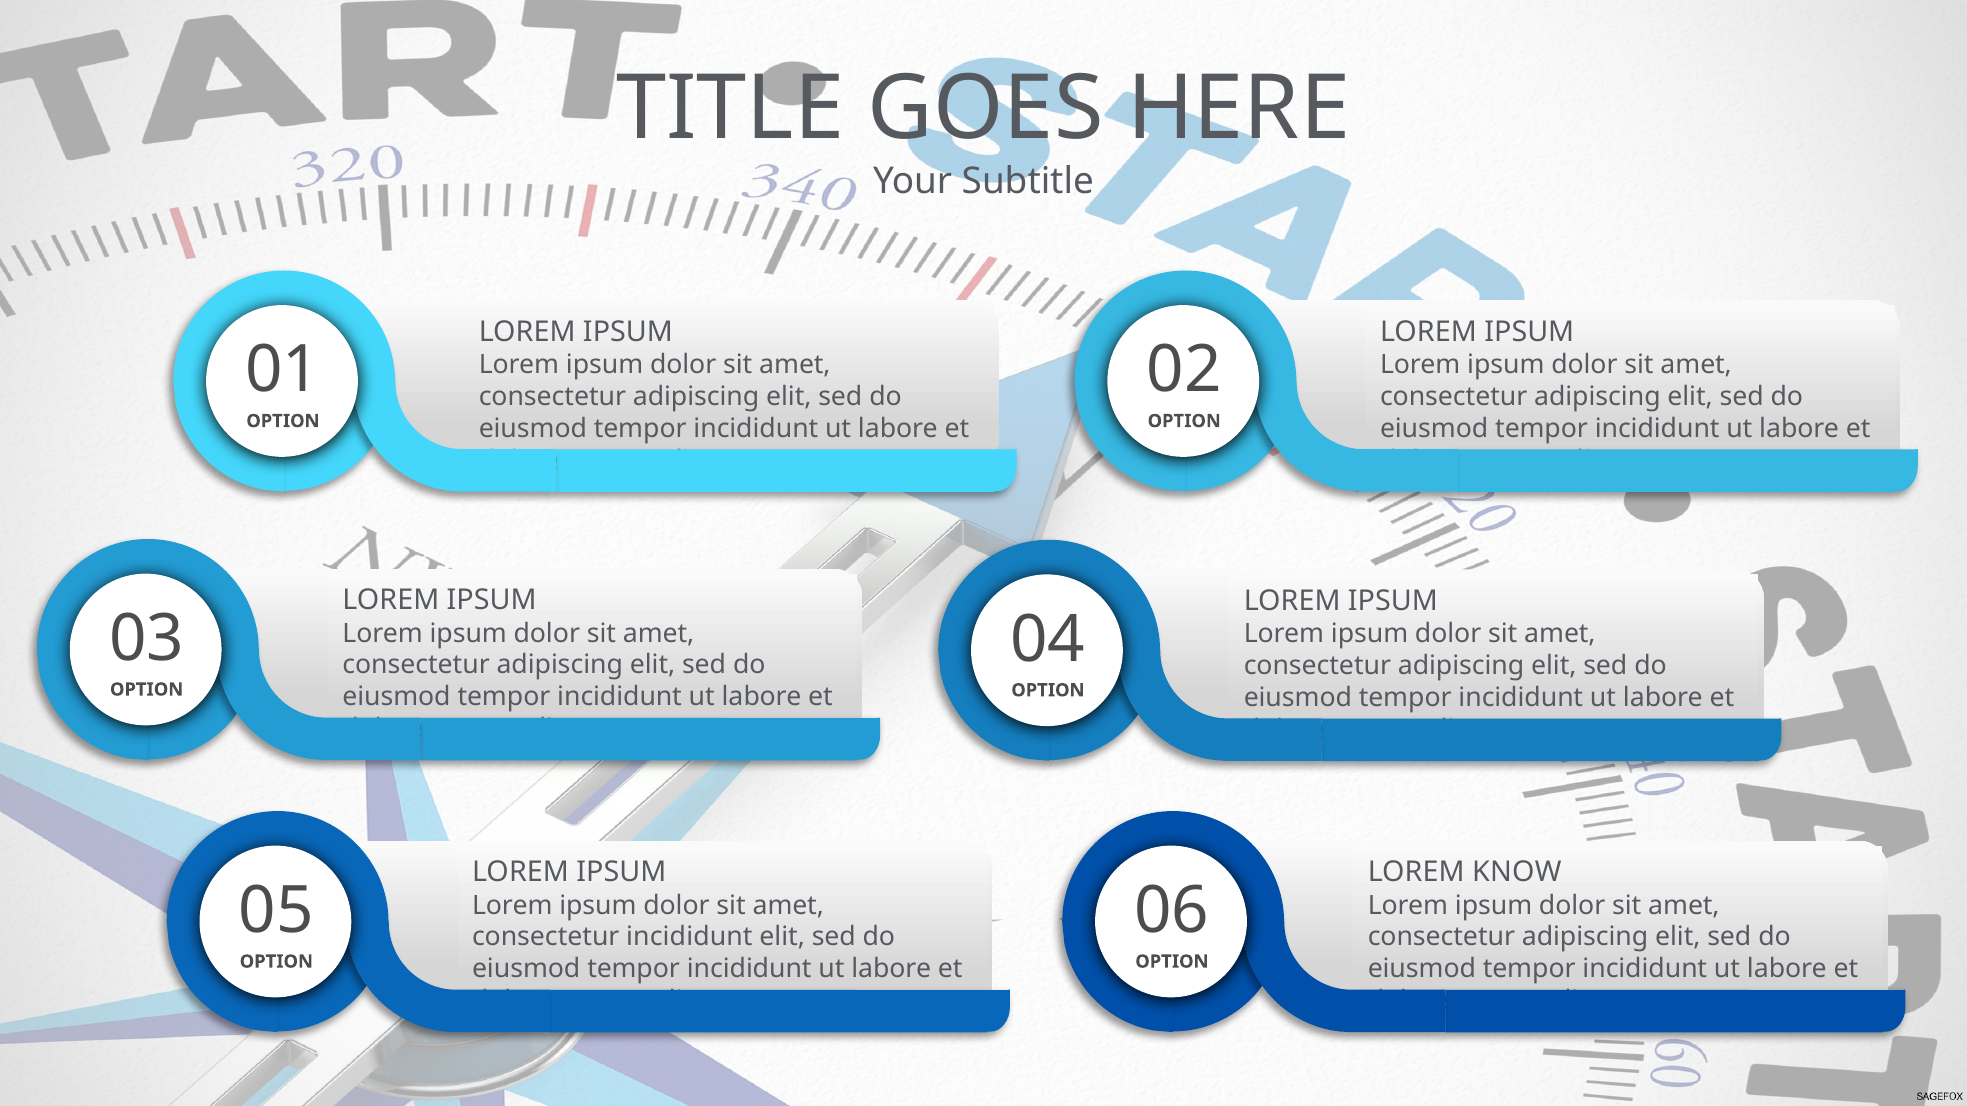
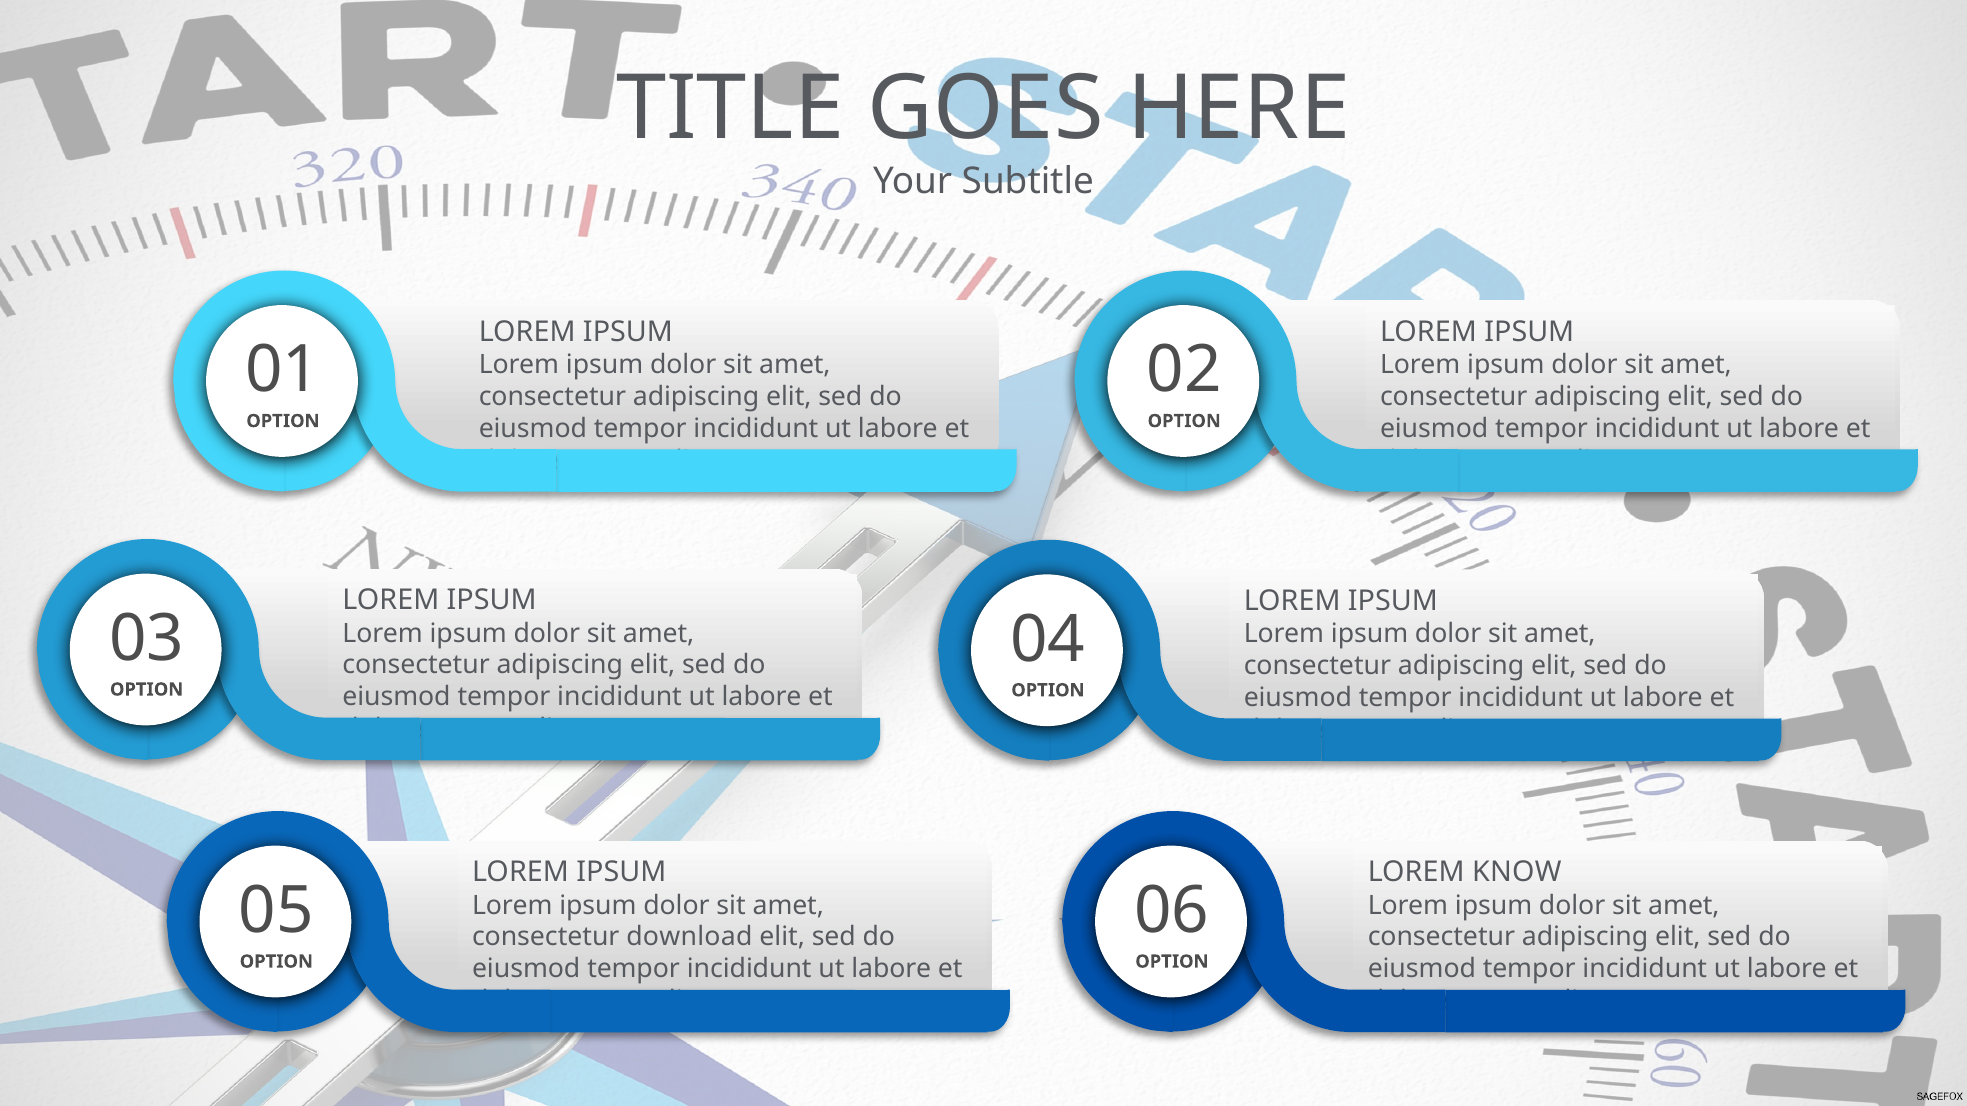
incididunt: incididunt -> download (689, 938)
